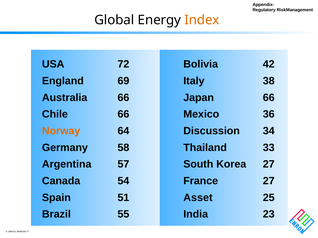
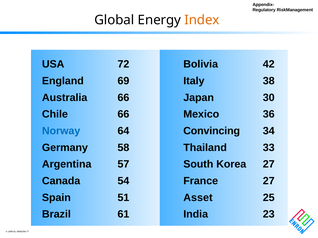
Japan 66: 66 -> 30 (269, 98)
Norway colour: orange -> blue (61, 131)
Discussion: Discussion -> Convincing (212, 131)
55: 55 -> 61 (123, 215)
